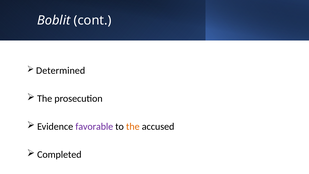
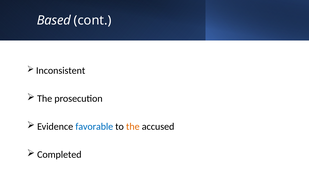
Boblit: Boblit -> Based (54, 20)
Determined: Determined -> Inconsistent (61, 70)
favorable colour: purple -> blue (94, 126)
